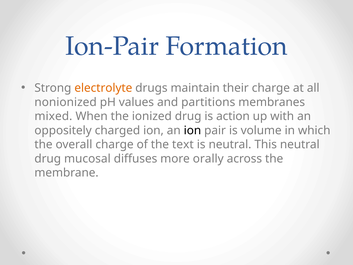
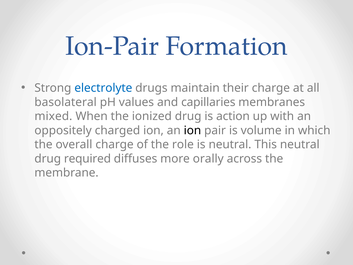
electrolyte colour: orange -> blue (103, 88)
nonionized: nonionized -> basolateral (66, 102)
partitions: partitions -> capillaries (208, 102)
text: text -> role (183, 144)
mucosal: mucosal -> required (87, 158)
